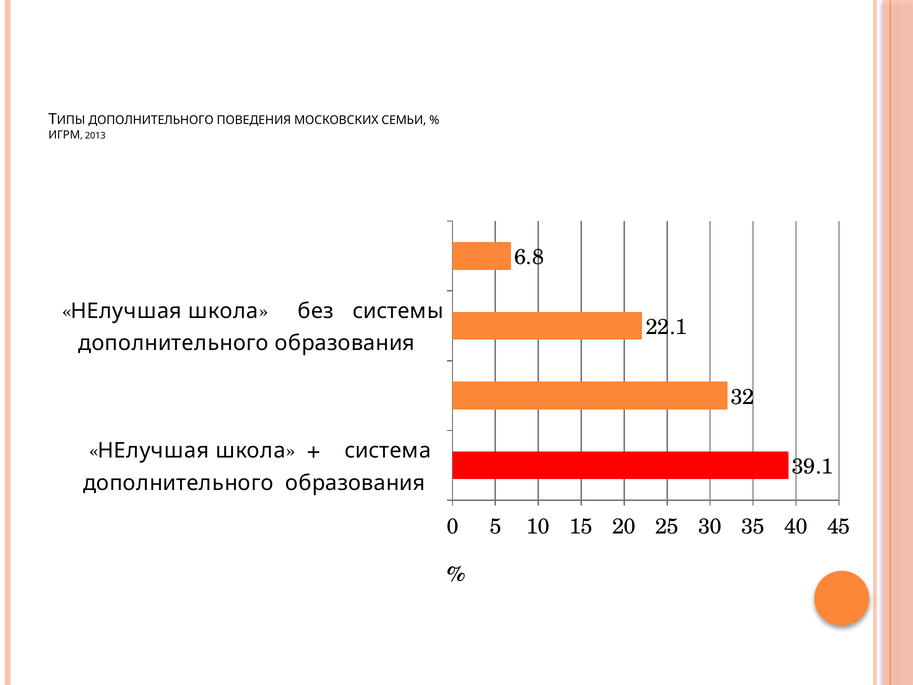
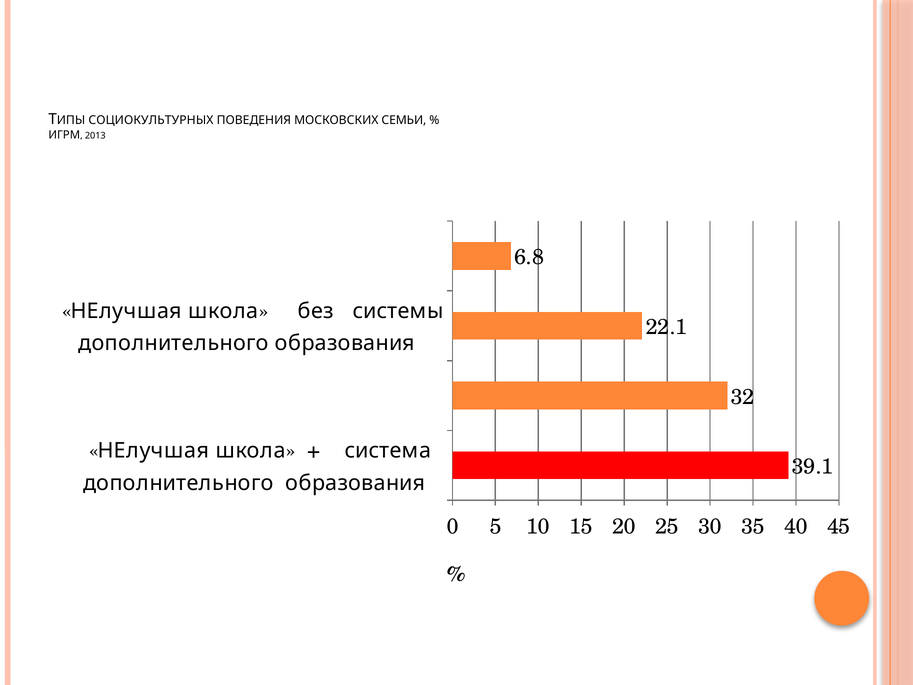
ТИПЫ ДОПОЛНИТЕЛЬНОГО: ДОПОЛНИТЕЛЬНОГО -> СОЦИОКУЛЬТУРНЫХ (151, 120)
